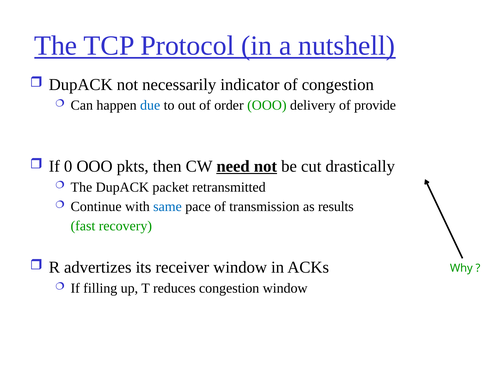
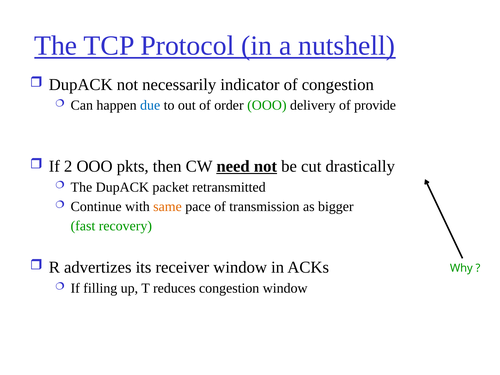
0: 0 -> 2 (68, 166)
same colour: blue -> orange (168, 207)
results: results -> bigger (336, 207)
